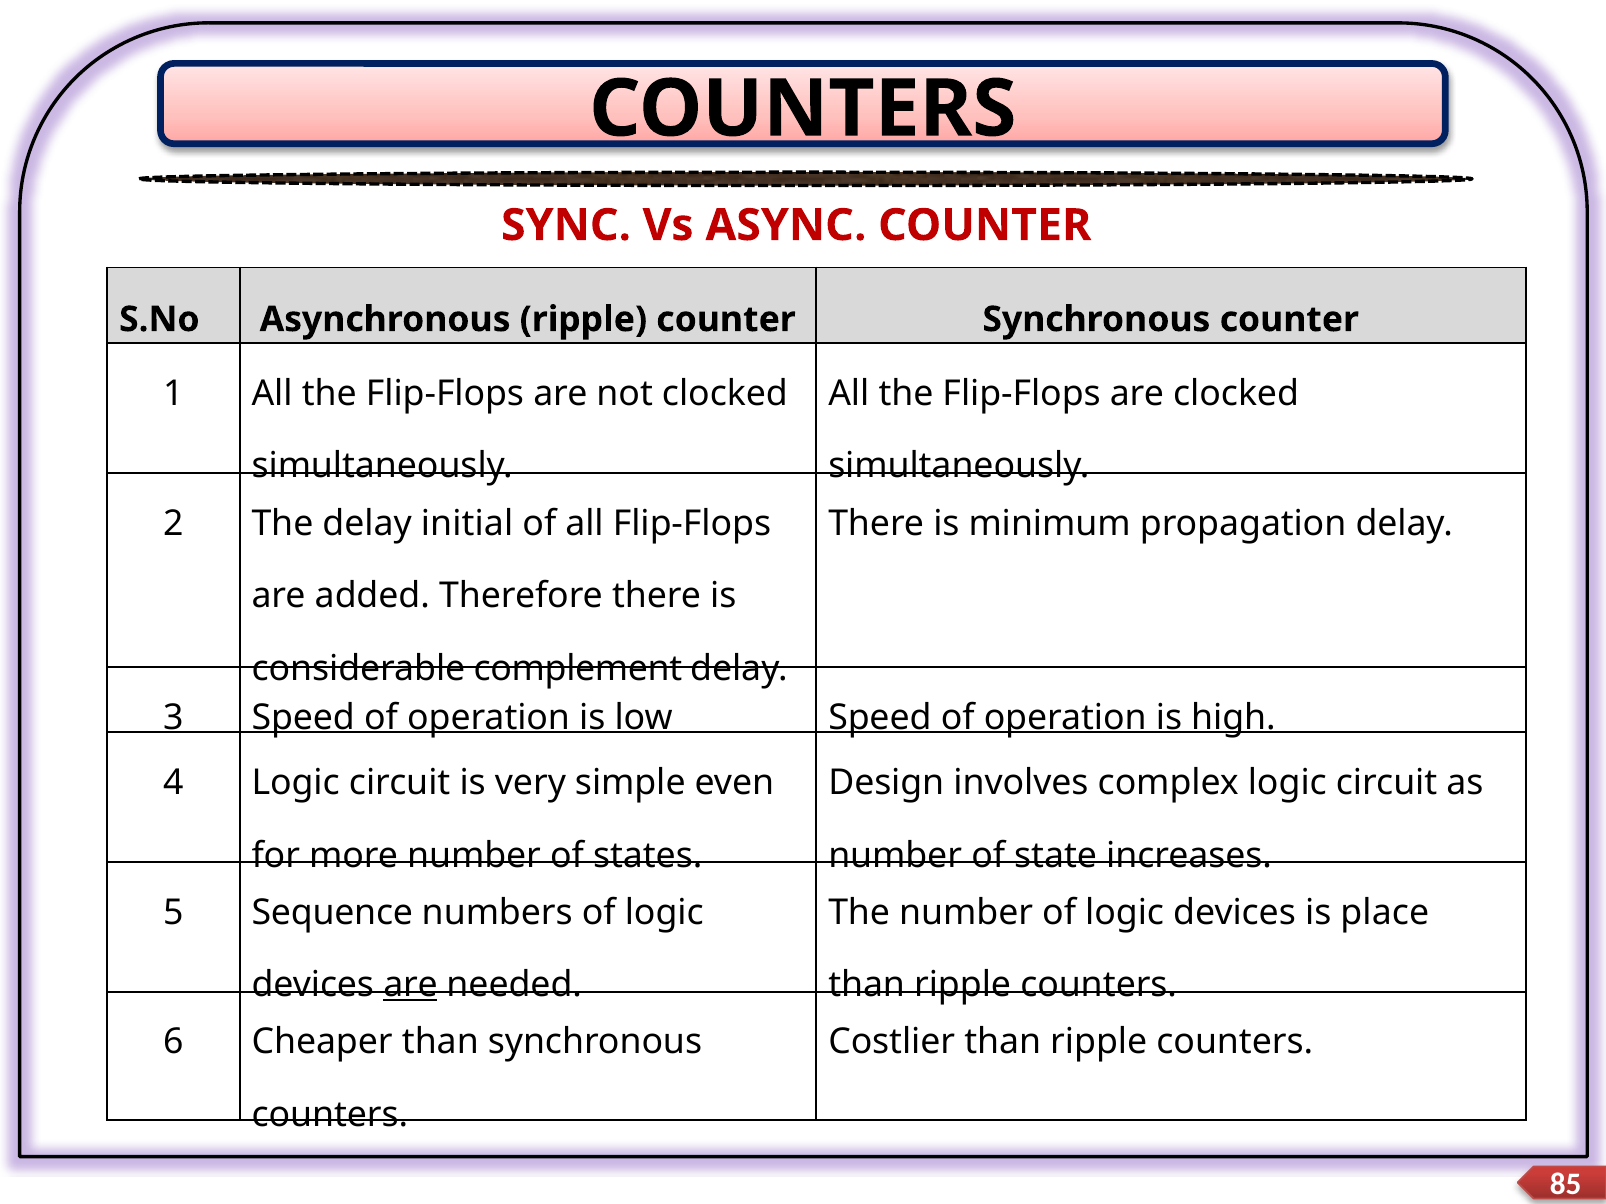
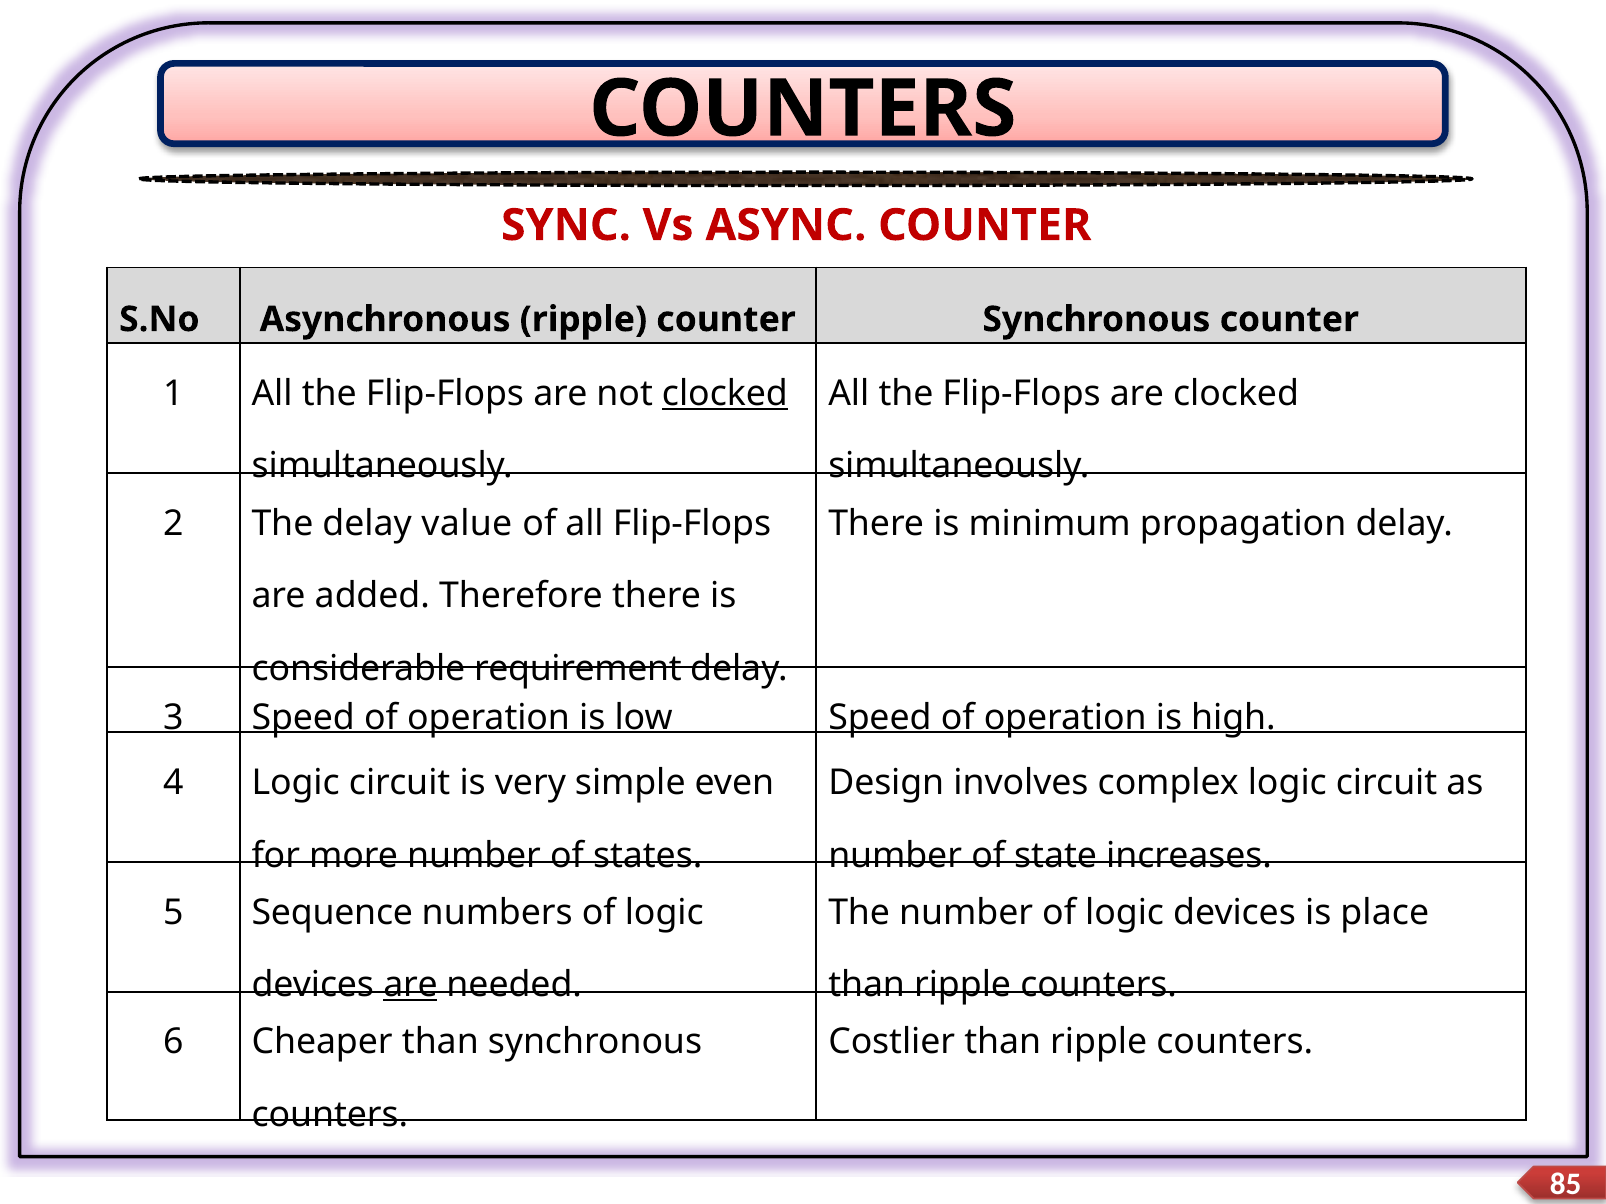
clocked underline: none -> present (725, 394)
initial: initial -> value (467, 523)
complement: complement -> requirement (578, 669)
